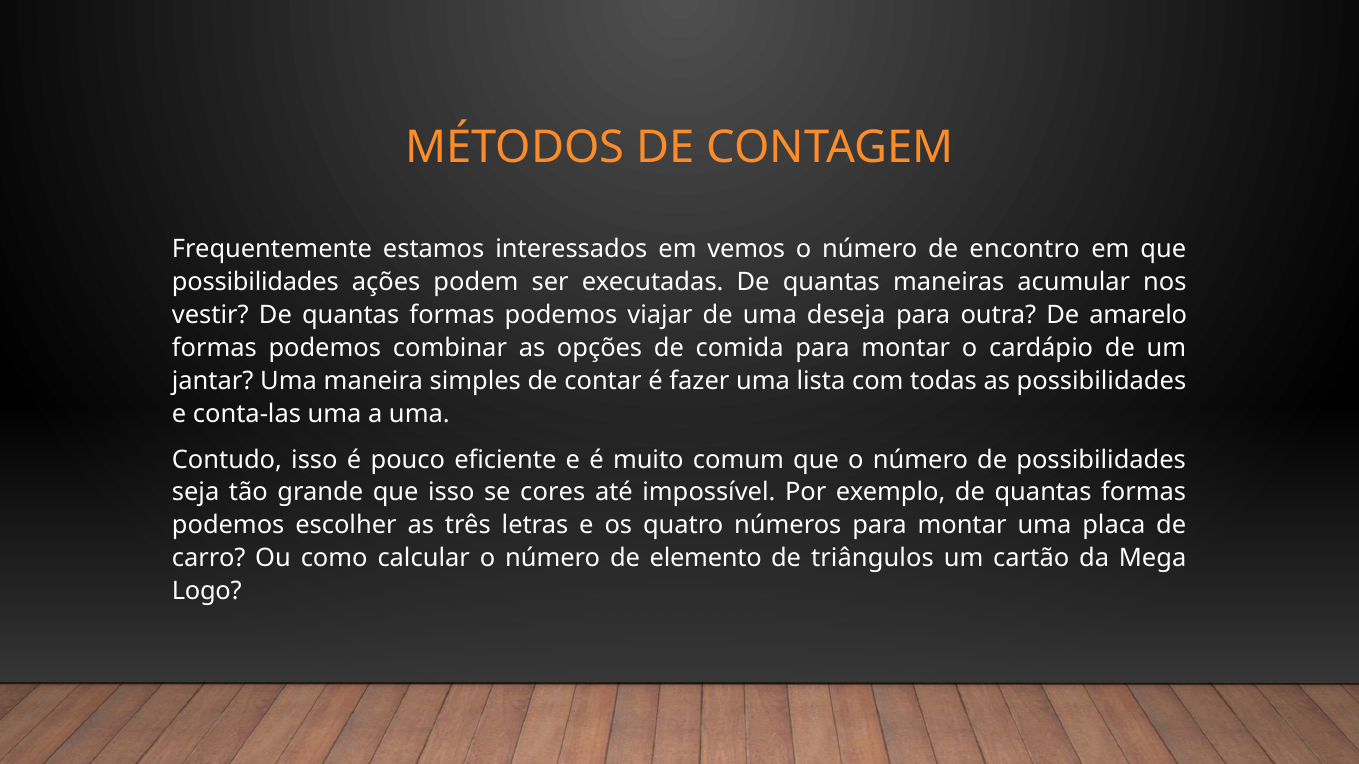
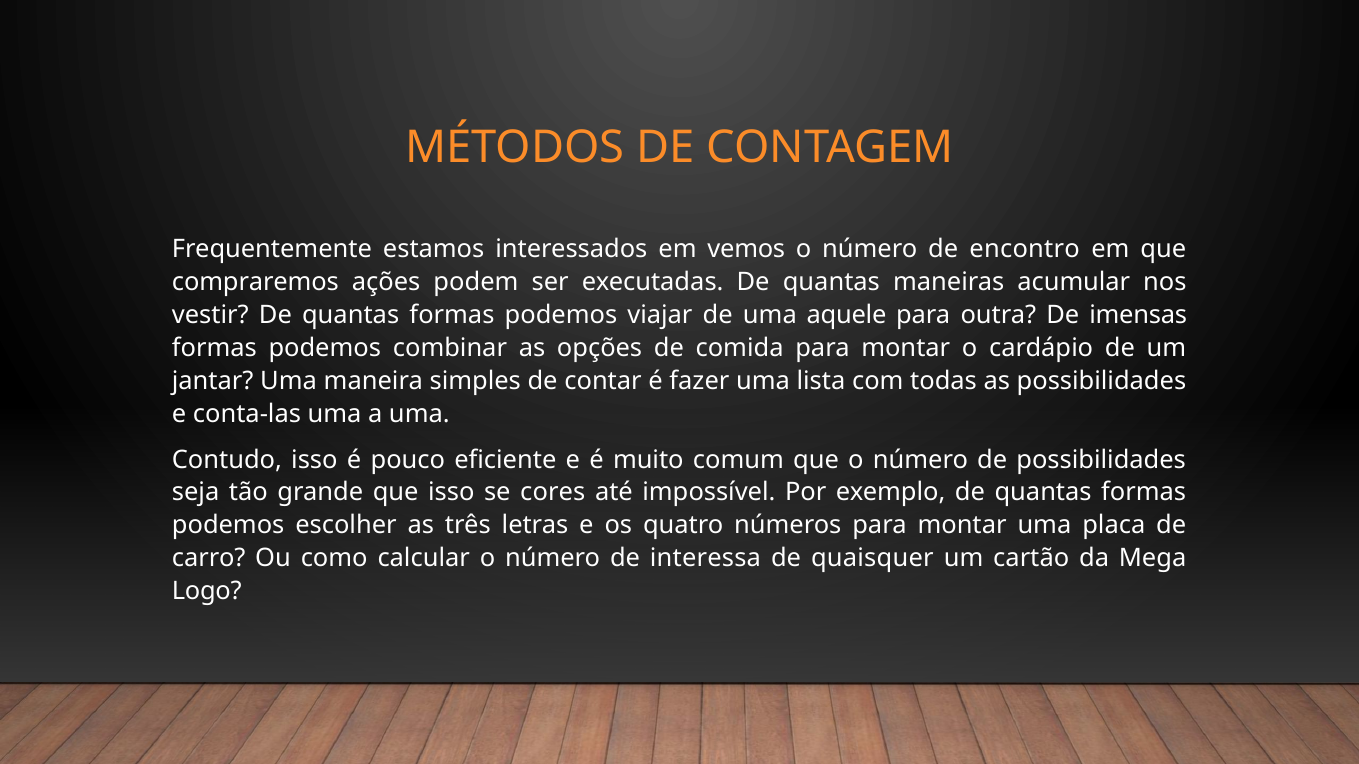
possibilidades: possibilidades -> compraremos (255, 282)
deseja: deseja -> aquele (846, 315)
amarelo: amarelo -> imensas (1138, 315)
elemento: elemento -> interessa (705, 559)
triângulos: triângulos -> quaisquer (872, 559)
